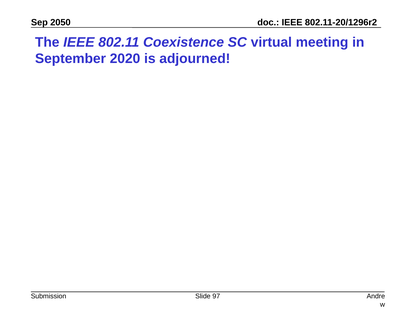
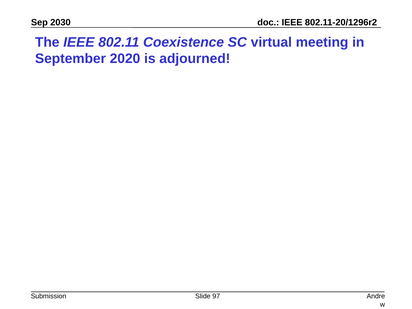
2050: 2050 -> 2030 (60, 23)
